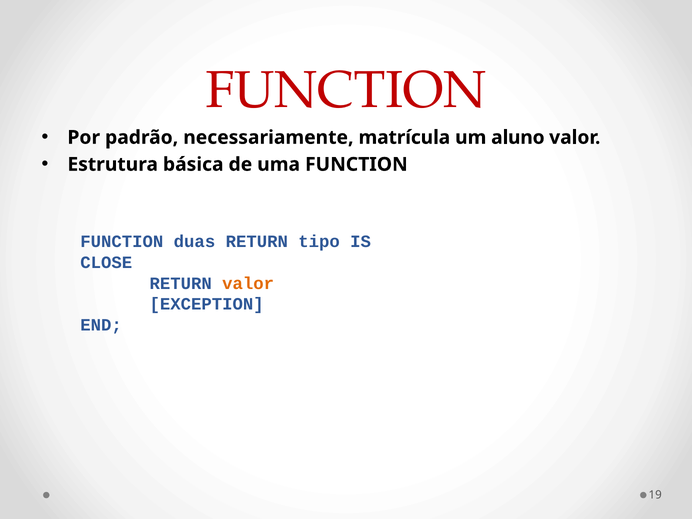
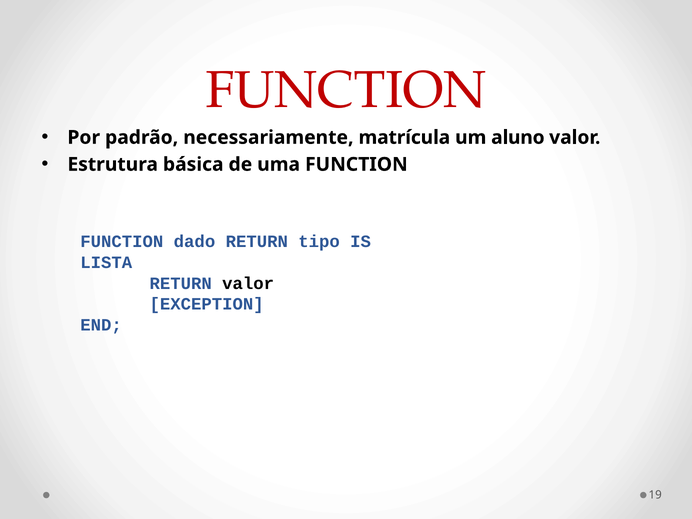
duas: duas -> dado (194, 242)
CLOSE: CLOSE -> LISTA (106, 263)
valor colour: orange -> black (248, 283)
